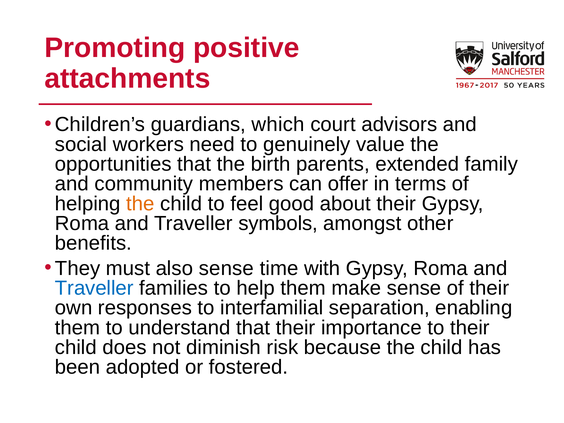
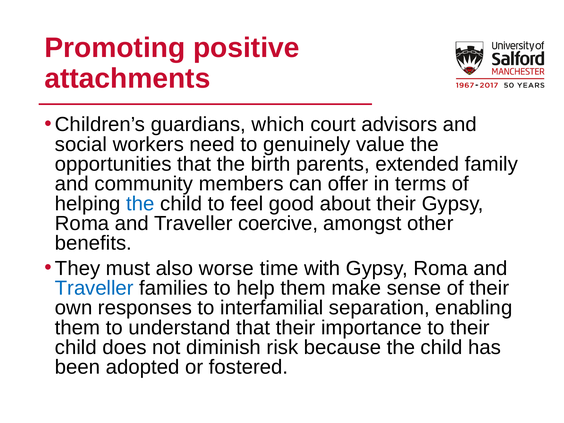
the colour: orange -> blue (140, 204)
symbols: symbols -> coercive (278, 223)
also sense: sense -> worse (226, 268)
